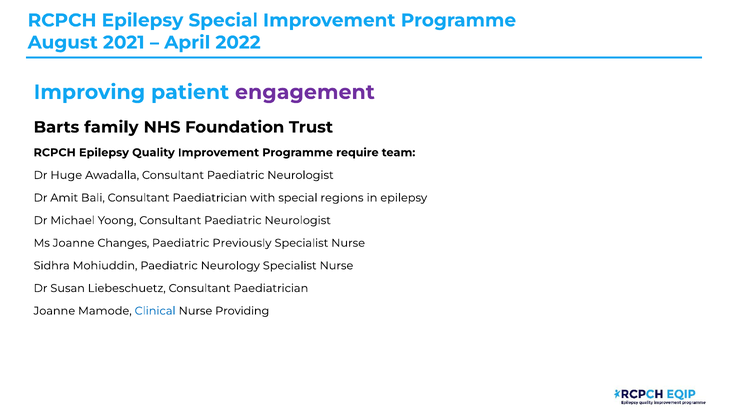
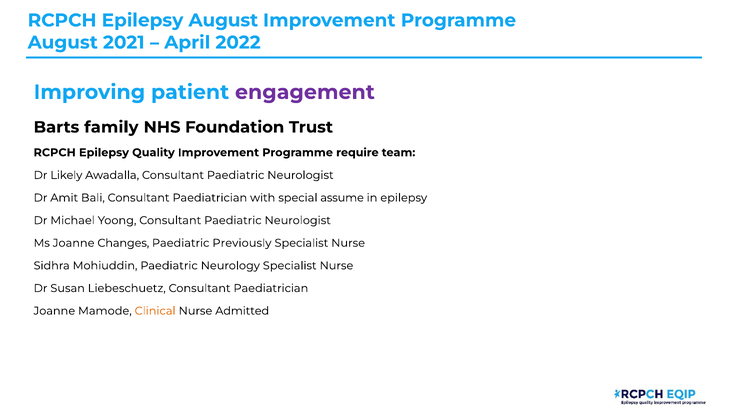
Epilepsy Special: Special -> August (223, 20)
Huge: Huge -> Likely (66, 175)
regions: regions -> assume (342, 198)
Clinical colour: blue -> orange (155, 311)
Providing: Providing -> Admitted (242, 311)
